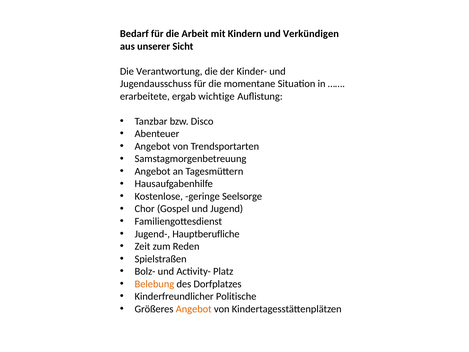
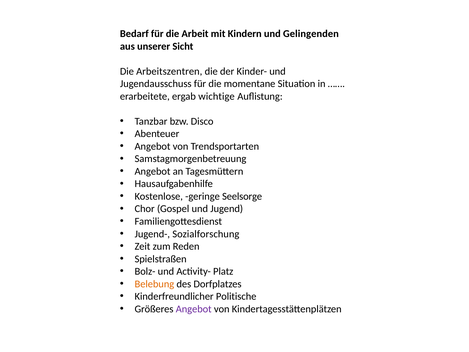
Verkündigen: Verkündigen -> Gelingenden (311, 34)
Verantwortung: Verantwortung -> Arbeitszentren (169, 71)
Hauptberufliche: Hauptberufliche -> Sozialforschung (206, 234)
Angebot colour: orange -> purple (194, 309)
